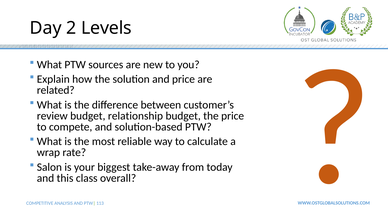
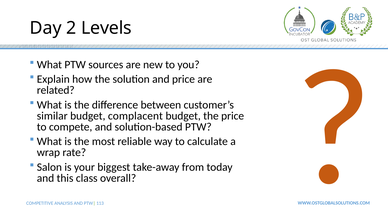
review: review -> similar (52, 116)
relationship: relationship -> complacent (135, 116)
